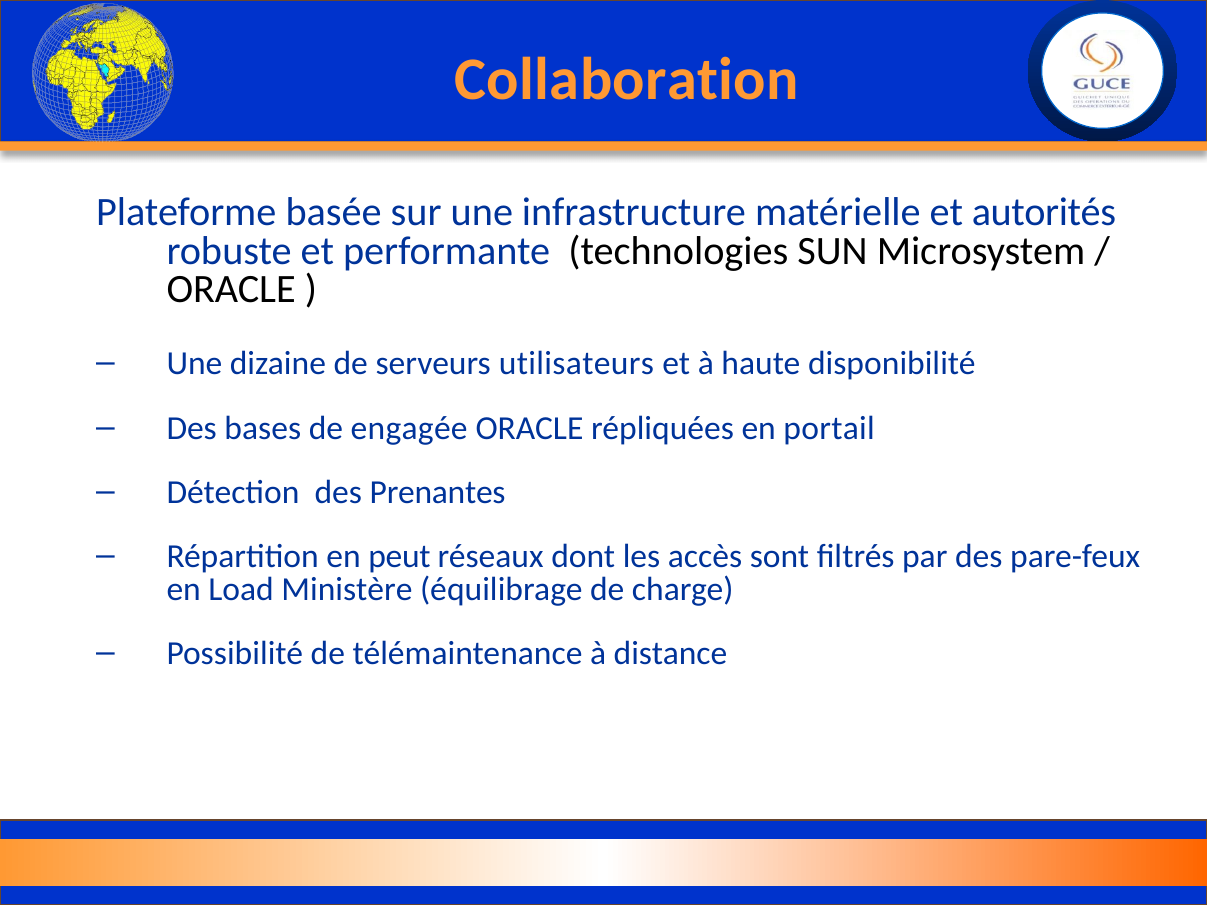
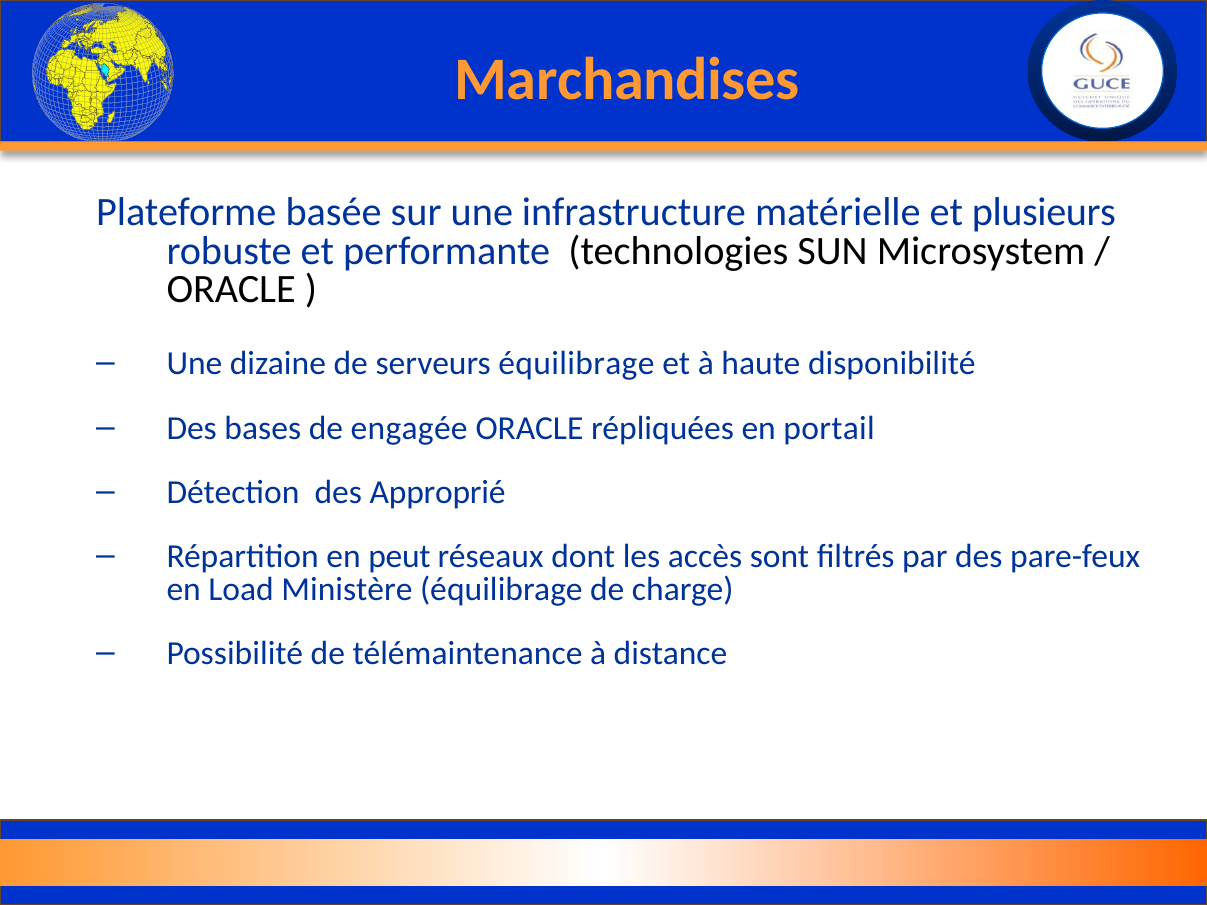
Collaboration: Collaboration -> Marchandises (627, 80)
autorités: autorités -> plusieurs (1044, 212)
serveurs utilisateurs: utilisateurs -> équilibrage (576, 364)
Prenantes: Prenantes -> Approprié (438, 493)
